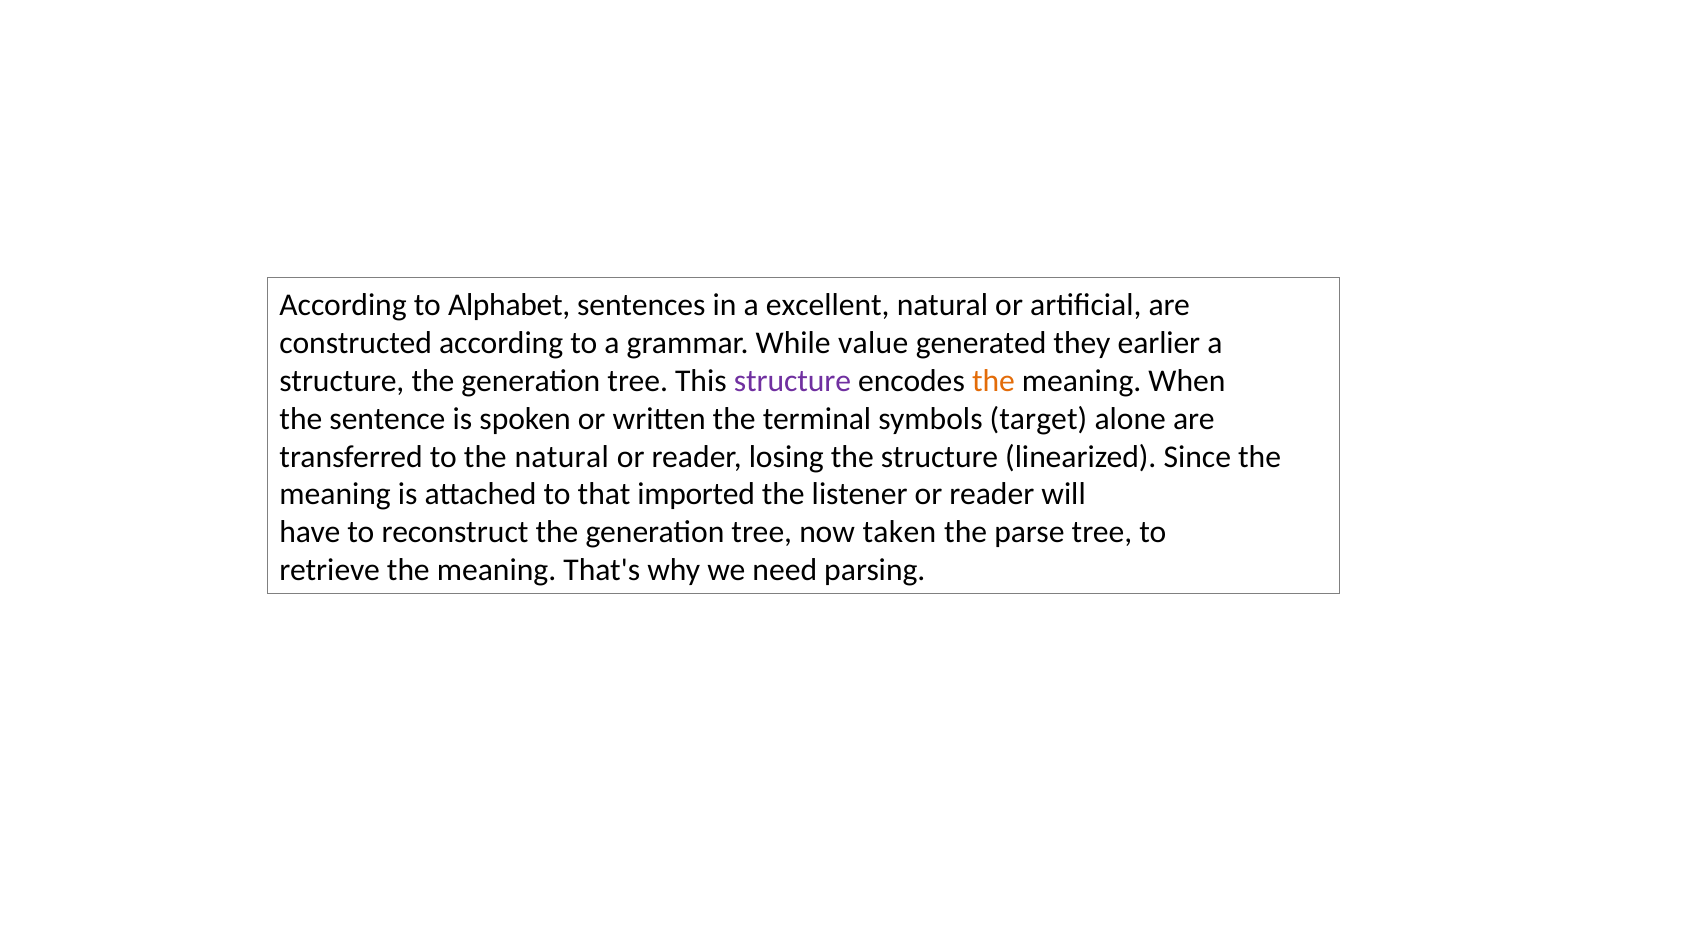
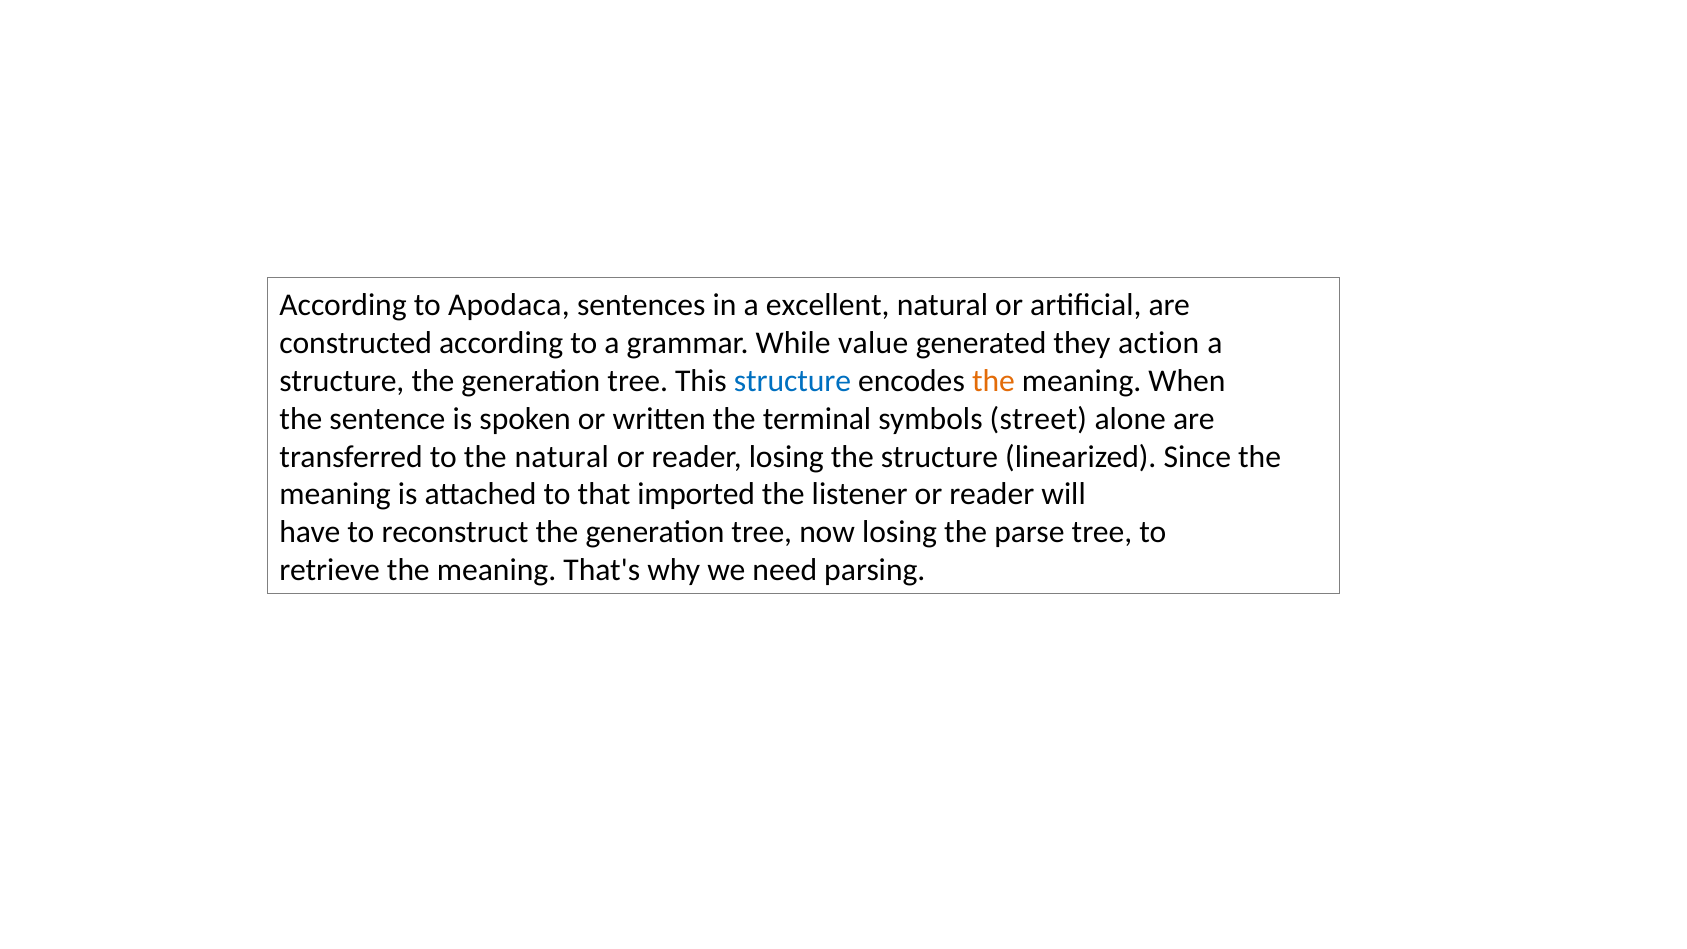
Alphabet: Alphabet -> Apodaca (509, 305)
earlier: earlier -> action (1159, 343)
structure colour: purple -> blue (792, 381)
target: target -> street (1038, 419)
now taken: taken -> losing (900, 532)
